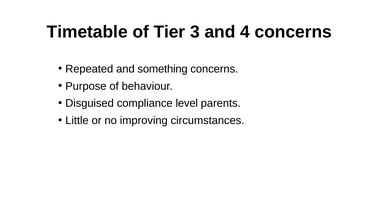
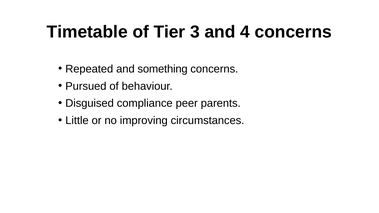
Purpose: Purpose -> Pursued (86, 86)
level: level -> peer (187, 103)
